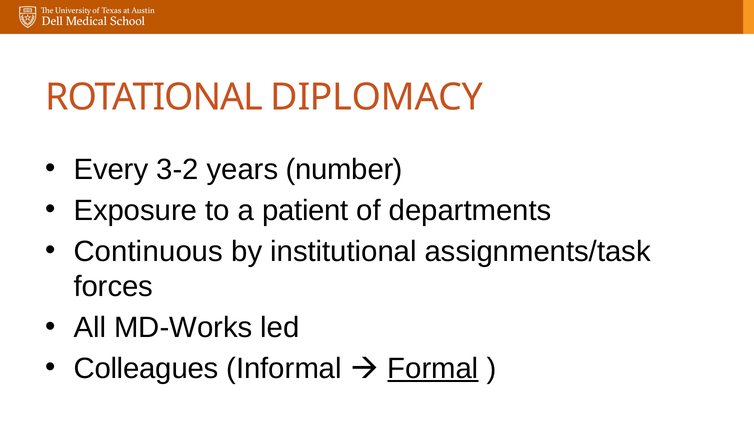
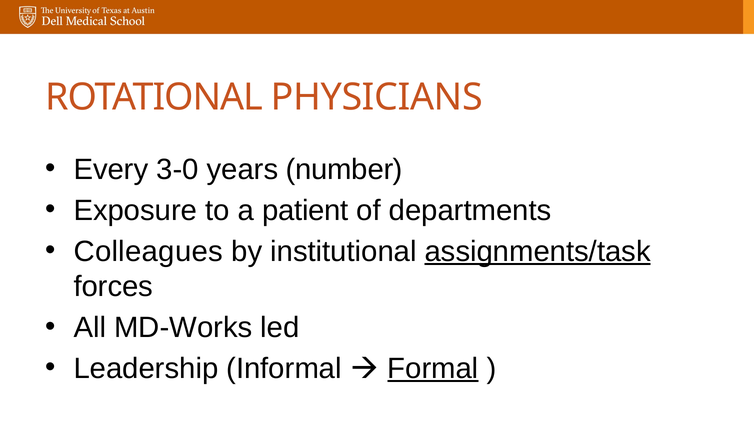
DIPLOMACY: DIPLOMACY -> PHYSICIANS (377, 97)
3-2: 3-2 -> 3-0 (178, 169)
Continuous: Continuous -> Colleagues (148, 251)
assignments/task underline: none -> present (538, 251)
Colleagues: Colleagues -> Leadership (146, 369)
